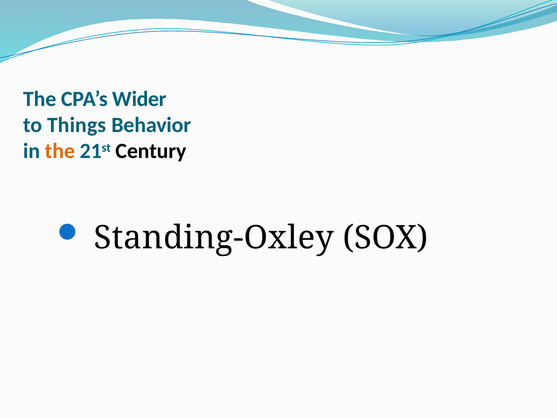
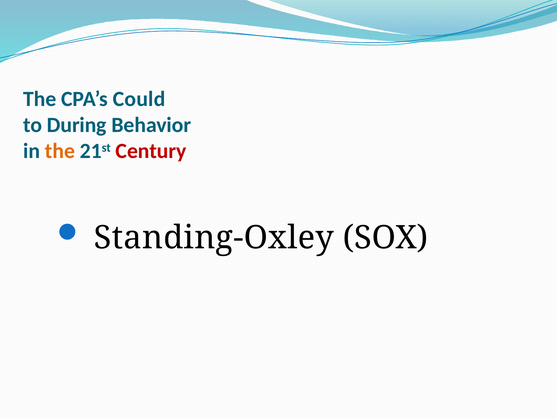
Wider: Wider -> Could (139, 99)
Things: Things -> During (77, 125)
Century colour: black -> red (151, 151)
